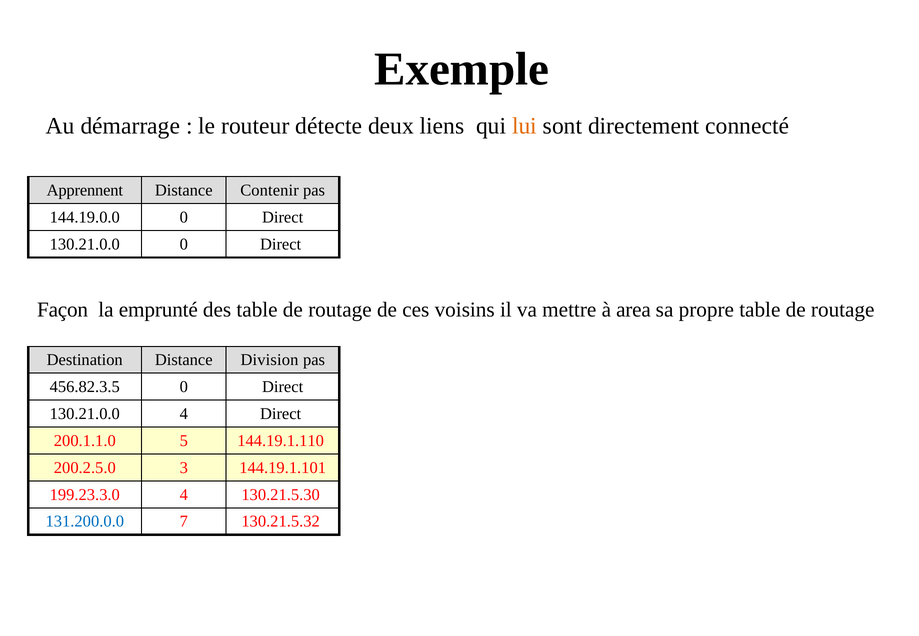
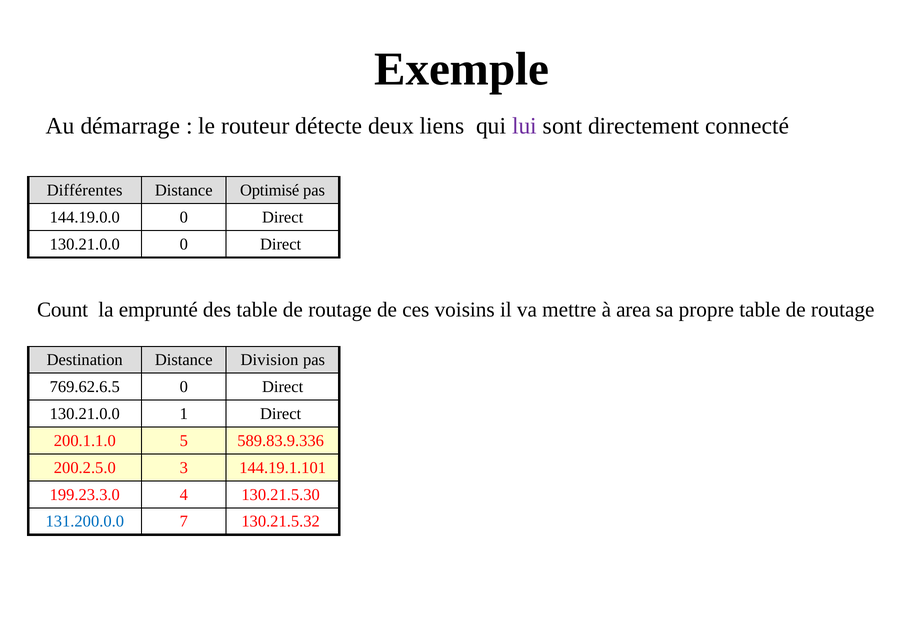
lui colour: orange -> purple (525, 126)
Apprennent: Apprennent -> Différentes (85, 190)
Contenir: Contenir -> Optimisé (270, 190)
Façon: Façon -> Count (63, 310)
456.82.3.5: 456.82.3.5 -> 769.62.6.5 (85, 387)
130.21.0.0 4: 4 -> 1 (184, 414)
144.19.1.110: 144.19.1.110 -> 589.83.9.336 (281, 441)
